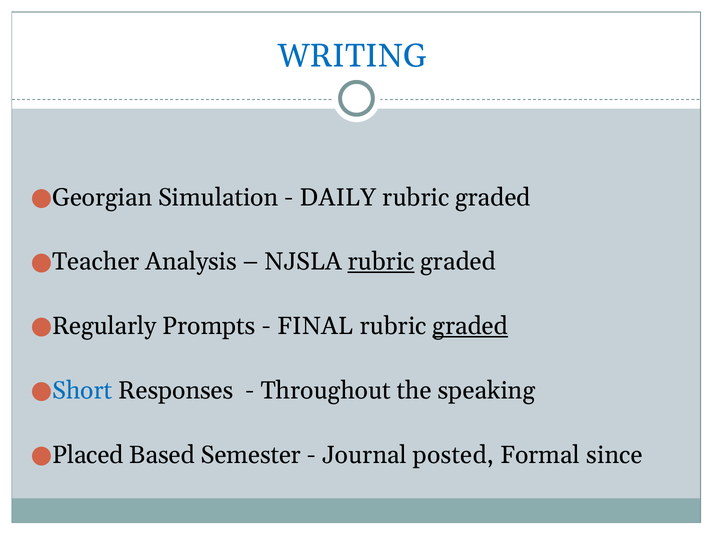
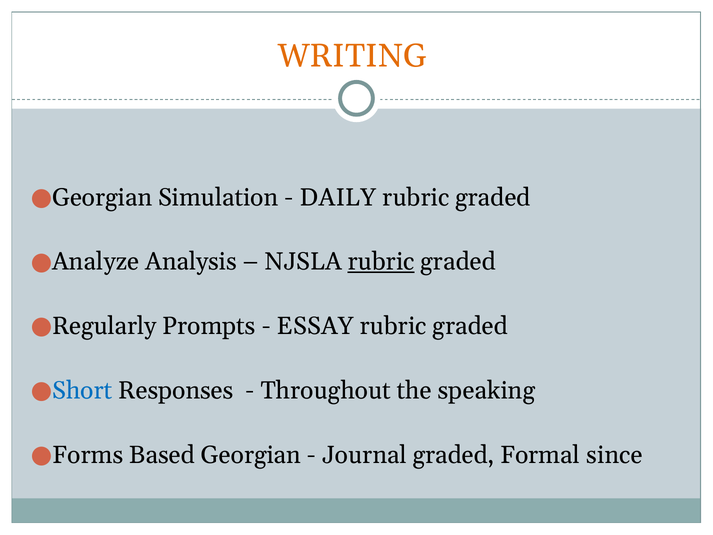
WRITING colour: blue -> orange (352, 56)
Teacher: Teacher -> Analyze (96, 262)
FINAL: FINAL -> ESSAY (315, 326)
graded underline: present -> none (470, 326)
Placed: Placed -> Forms (88, 455)
Based Semester: Semester -> Georgian (251, 455)
Journal posted: posted -> graded (453, 455)
